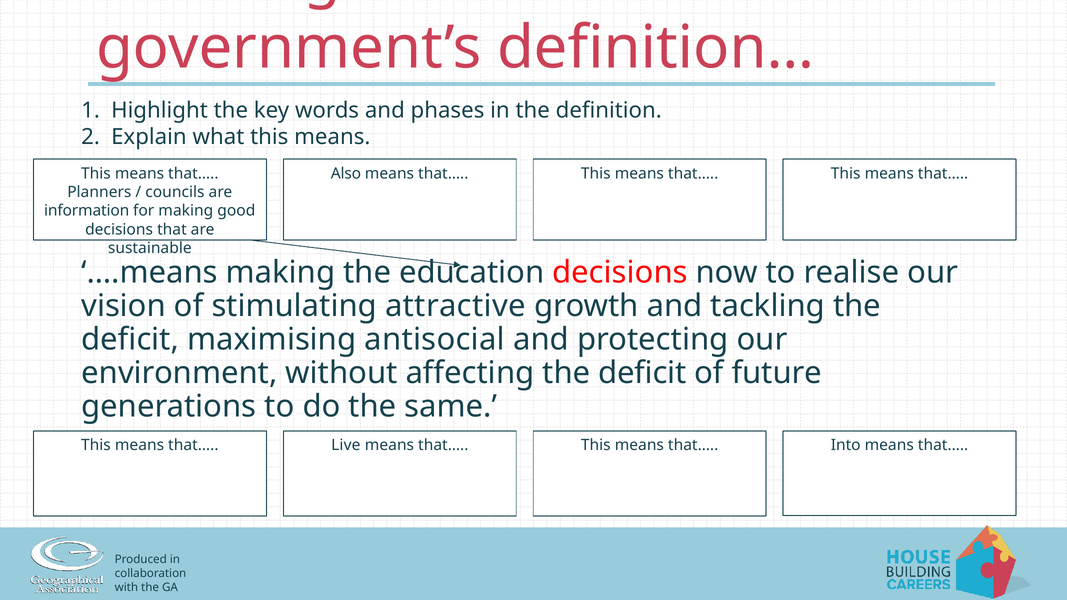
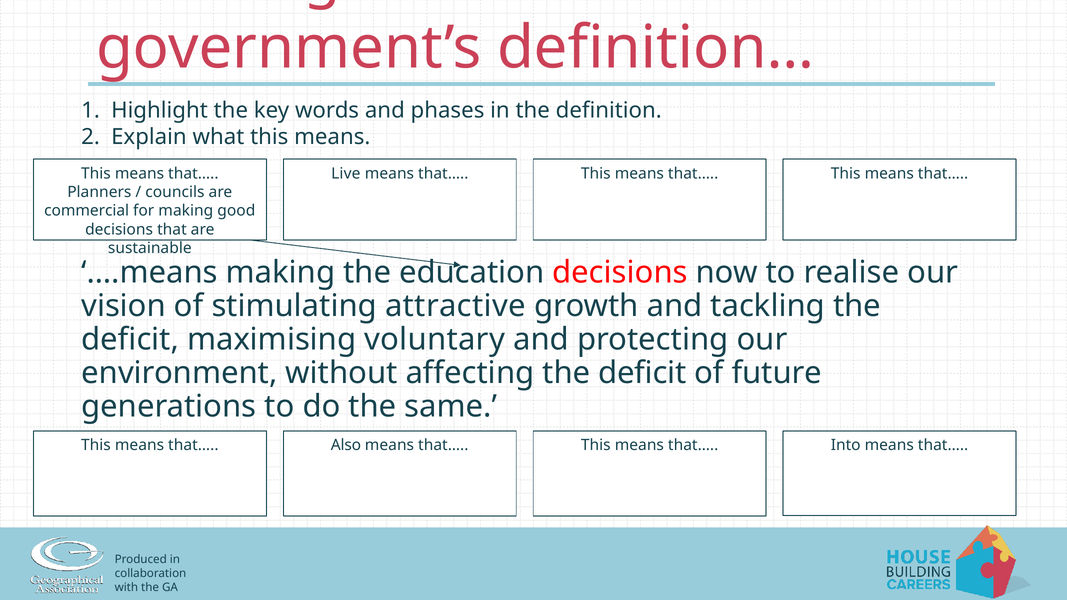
Also: Also -> Live (346, 174)
information: information -> commercial (87, 211)
antisocial: antisocial -> voluntary (435, 340)
Live: Live -> Also (346, 445)
